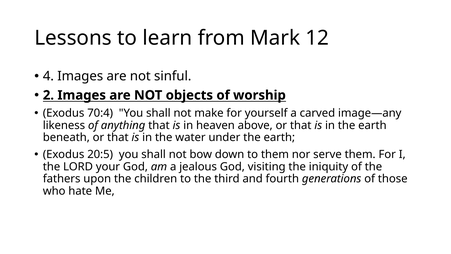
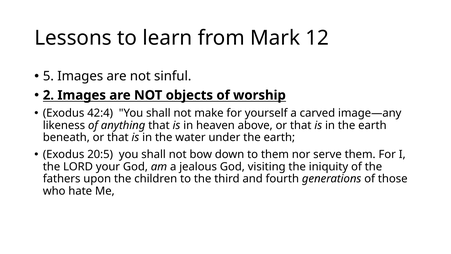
4: 4 -> 5 (48, 76)
70:4: 70:4 -> 42:4 (100, 113)
